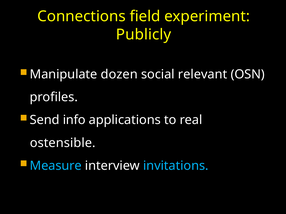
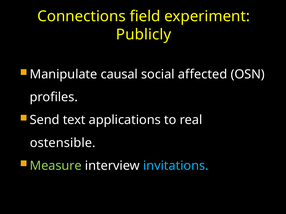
dozen: dozen -> causal (119, 75)
relevant: relevant -> affected (203, 75)
info: info -> text (74, 120)
Measure colour: light blue -> light green (56, 166)
